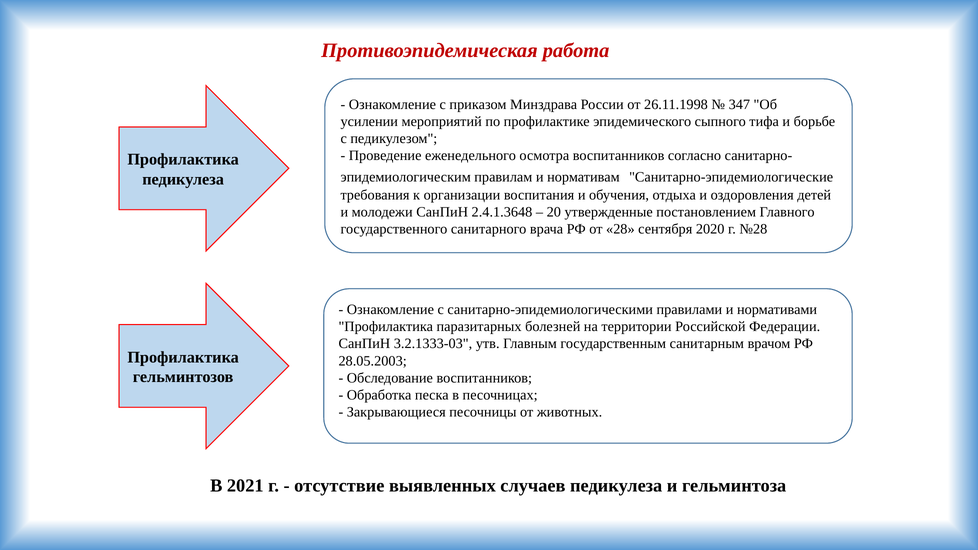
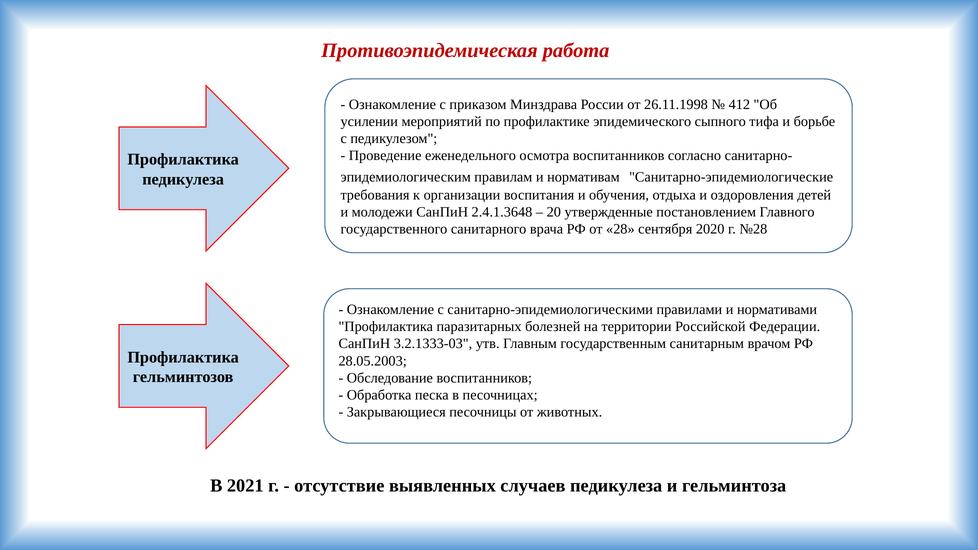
347: 347 -> 412 (739, 104)
